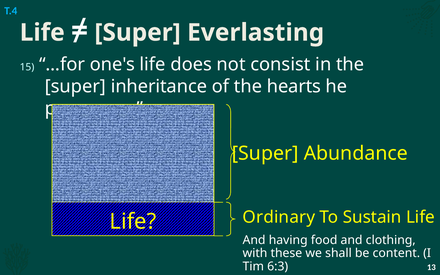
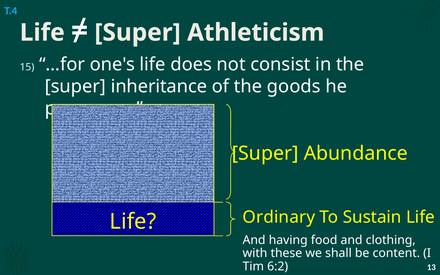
Everlasting: Everlasting -> Athleticism (256, 33)
hearts: hearts -> goods (294, 87)
6:3: 6:3 -> 6:2 (278, 266)
